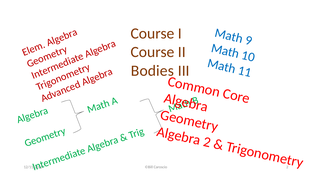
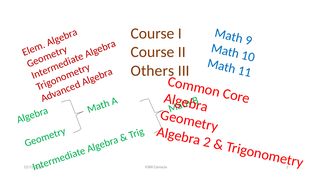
Bodies: Bodies -> Others (152, 71)
